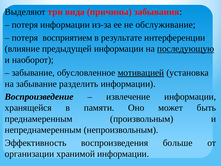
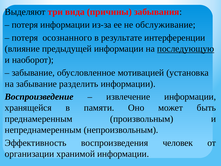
восприятием: восприятием -> осознанного (67, 38)
мотивацией underline: present -> none (141, 73)
больше: больше -> человек (178, 143)
